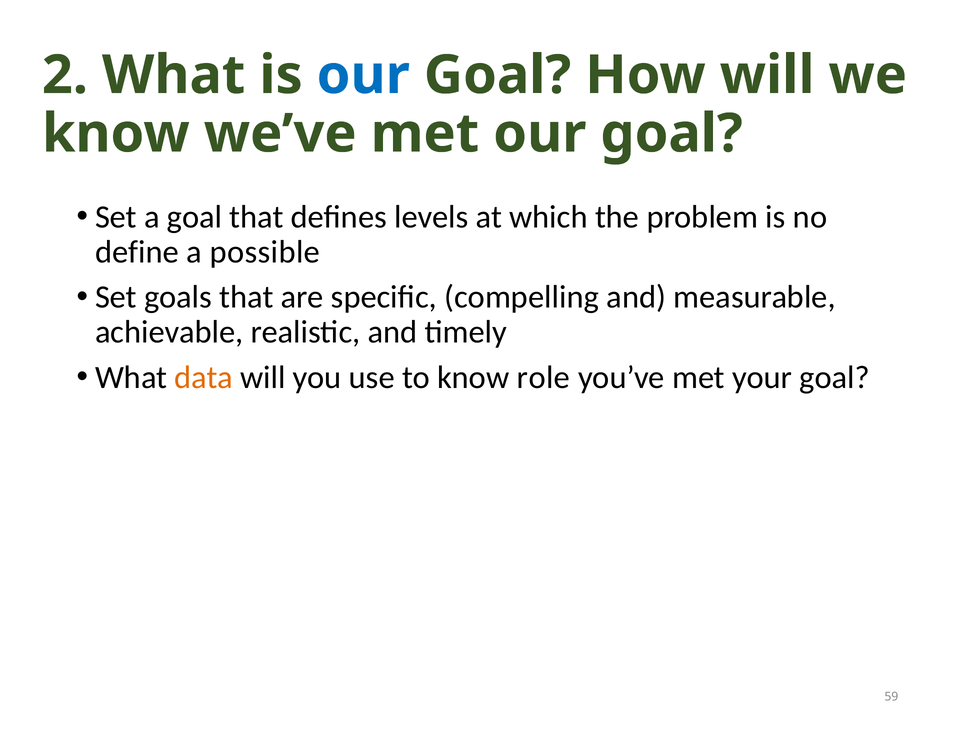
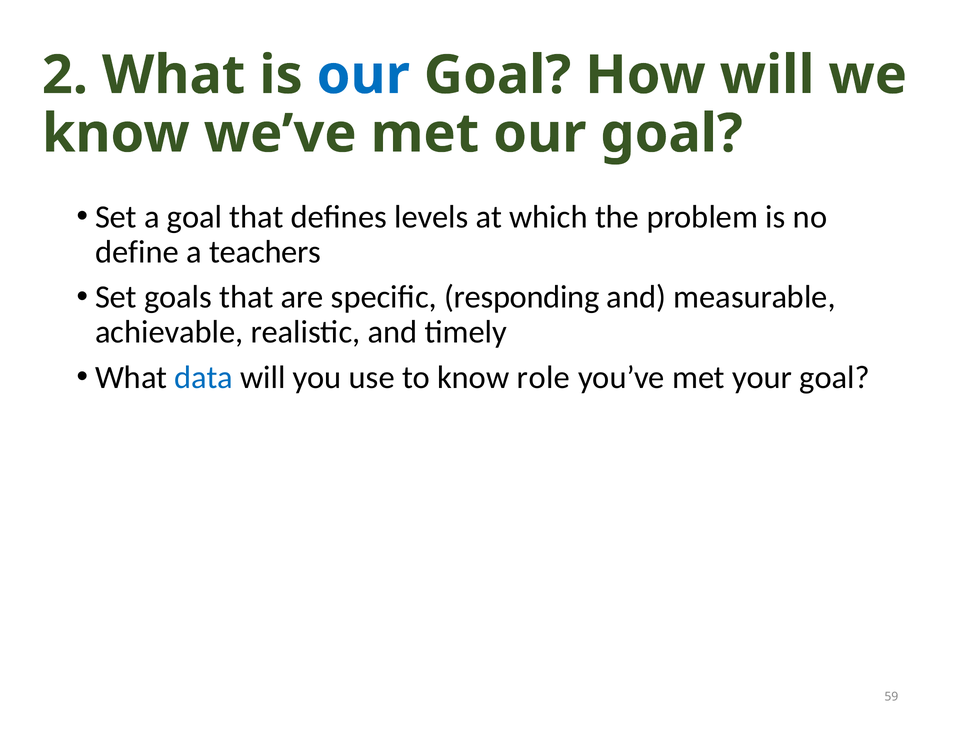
possible: possible -> teachers (265, 252)
compelling: compelling -> responding (522, 297)
data colour: orange -> blue (204, 378)
